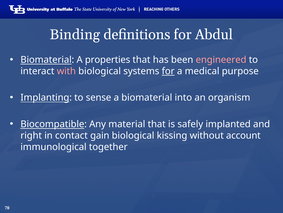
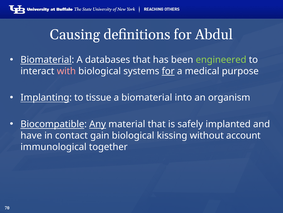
Binding: Binding -> Causing (75, 34)
properties: properties -> databases (108, 60)
engineered colour: pink -> light green (221, 60)
sense: sense -> tissue (99, 97)
Any underline: none -> present (98, 124)
right: right -> have (31, 135)
